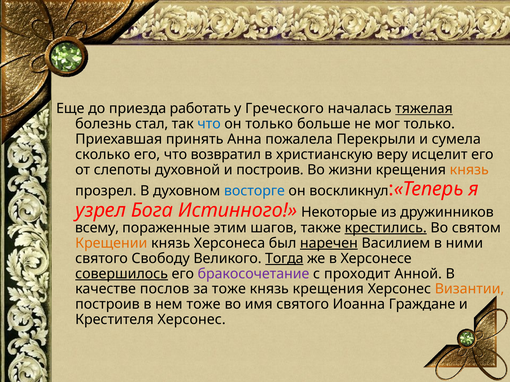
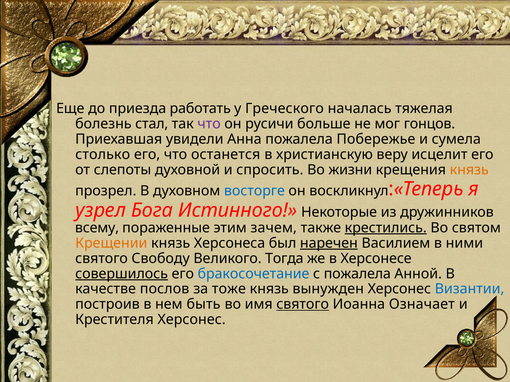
тяжелая underline: present -> none (424, 109)
что colour: blue -> purple (209, 124)
он только: только -> русичи (269, 124)
мог только: только -> гонцов (429, 124)
принять: принять -> увидели (195, 139)
Перекрыли: Перекрыли -> Побережье (376, 139)
сколько: сколько -> столько (103, 155)
возвратил: возвратил -> останется (226, 155)
и построив: построив -> спросить (270, 170)
шагов: шагов -> зачем (274, 228)
Тогда underline: present -> none (284, 259)
бракосочетание colour: purple -> blue (253, 274)
с проходит: проходит -> пожалела (357, 274)
князь крещения: крещения -> вынужден (328, 289)
Византии colour: orange -> blue (470, 289)
нем тоже: тоже -> быть (203, 305)
святого underline: none -> present (303, 305)
Граждане: Граждане -> Означает (422, 305)
